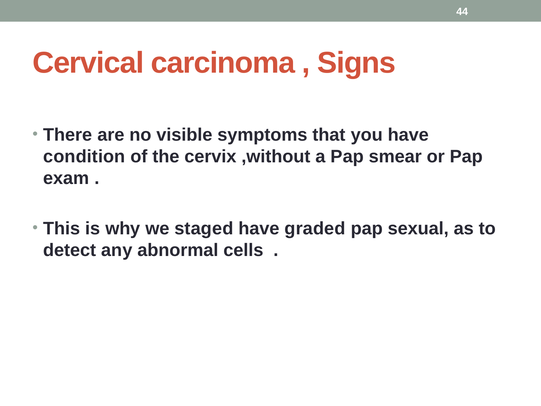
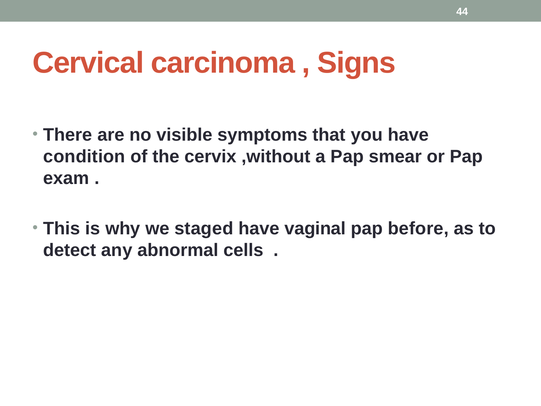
graded: graded -> vaginal (315, 228)
sexual: sexual -> before (418, 228)
